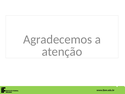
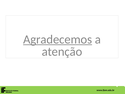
Agradecemos underline: none -> present (58, 39)
